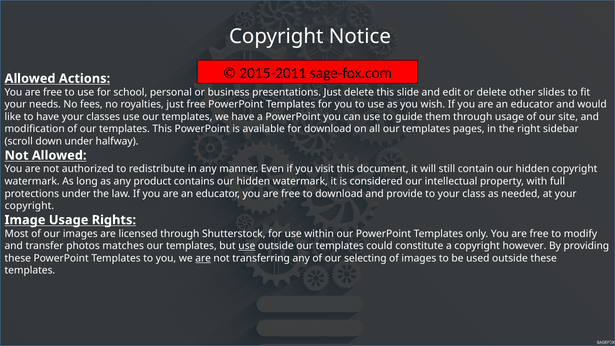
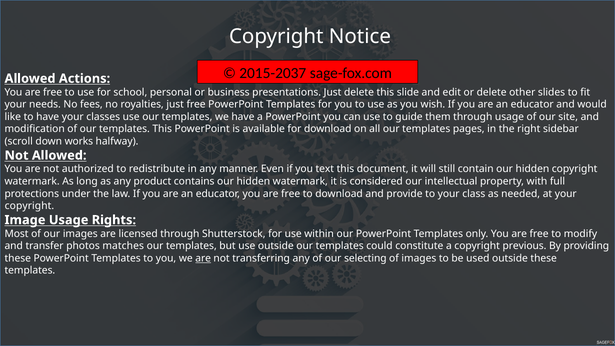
2015-2011: 2015-2011 -> 2015-2037 (273, 73)
down under: under -> works (79, 141)
visit: visit -> text (325, 169)
use underline: present -> none (247, 246)
however: however -> previous (524, 246)
